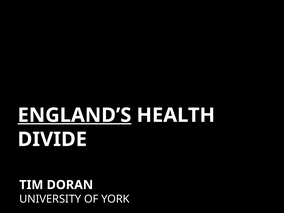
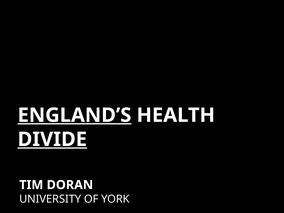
DIVIDE underline: none -> present (52, 139)
